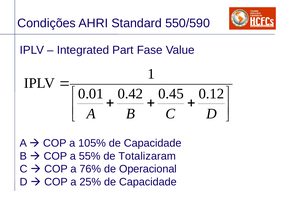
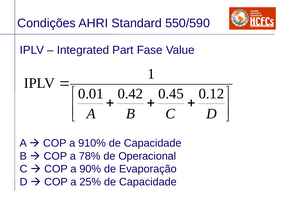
105%: 105% -> 910% (92, 143)
55%: 55% -> 78% (90, 156)
Totalizaram: Totalizaram -> Operacional (147, 156)
76%: 76% -> 90% (90, 169)
Operacional: Operacional -> Evaporação (148, 169)
